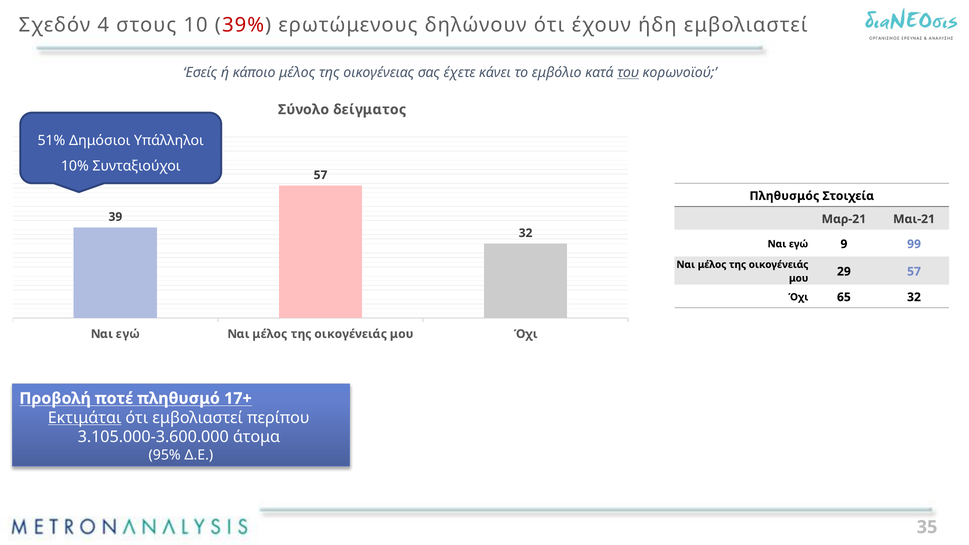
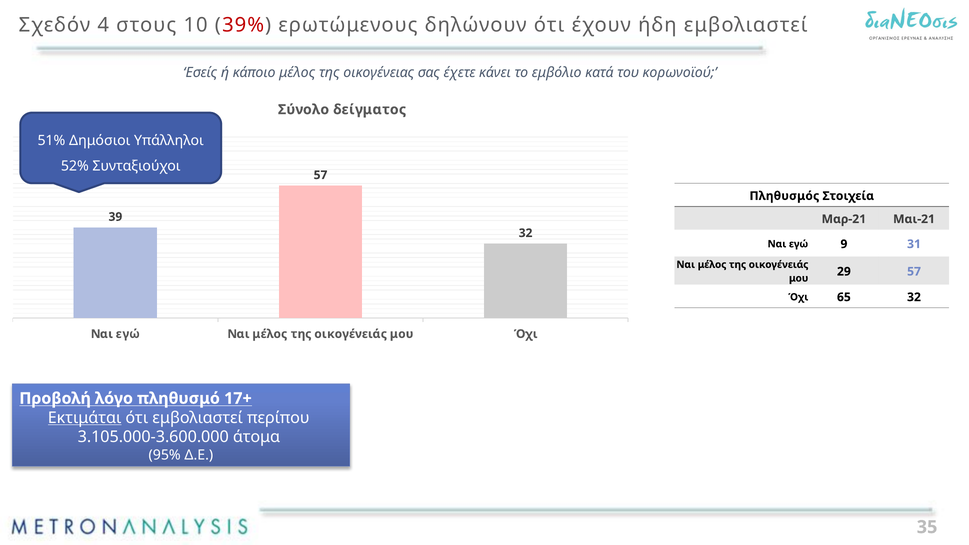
του underline: present -> none (628, 73)
10%: 10% -> 52% (75, 166)
99: 99 -> 31 (914, 244)
ποτέ: ποτέ -> λόγο (114, 398)
